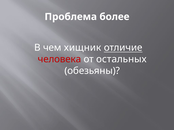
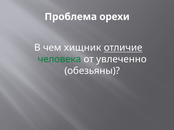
более: более -> орехи (114, 17)
человека colour: red -> green (59, 59)
остальных: остальных -> увлеченно (121, 59)
